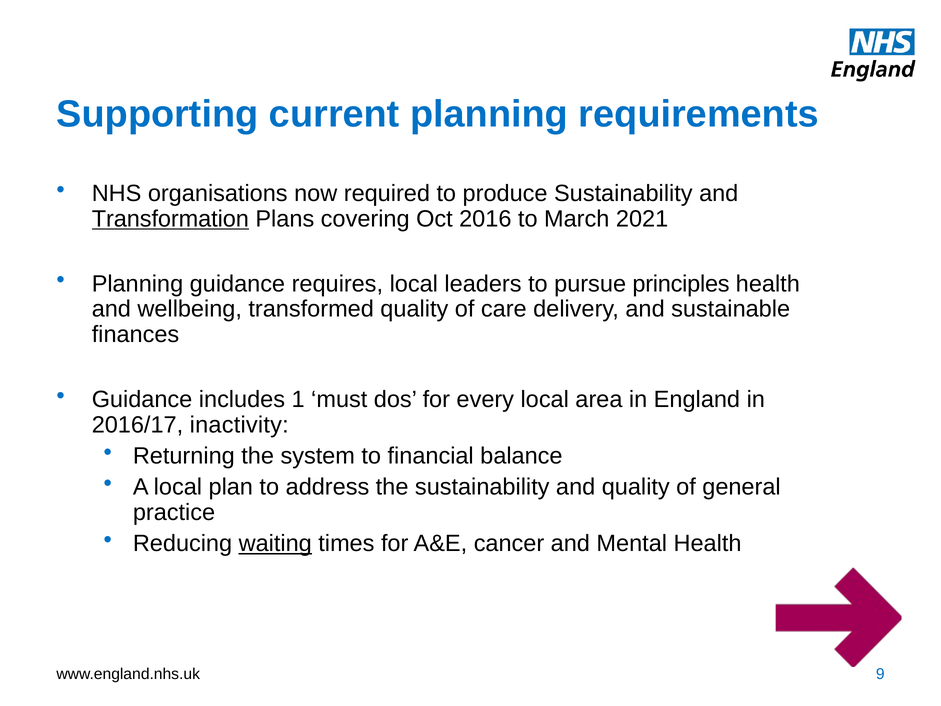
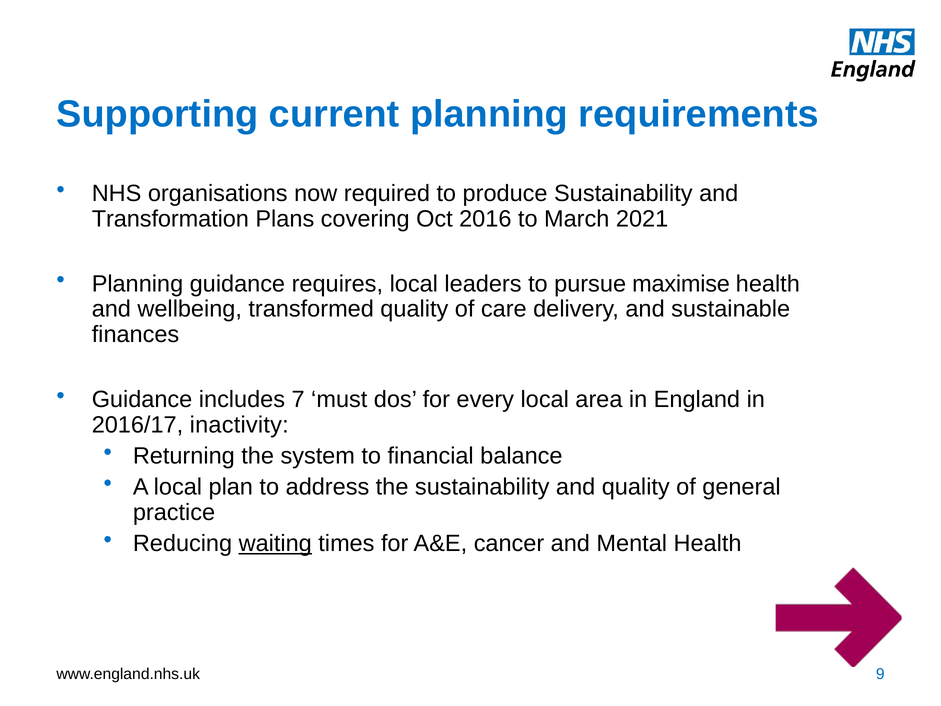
Transformation underline: present -> none (170, 219)
principles: principles -> maximise (681, 284)
1: 1 -> 7 (298, 399)
